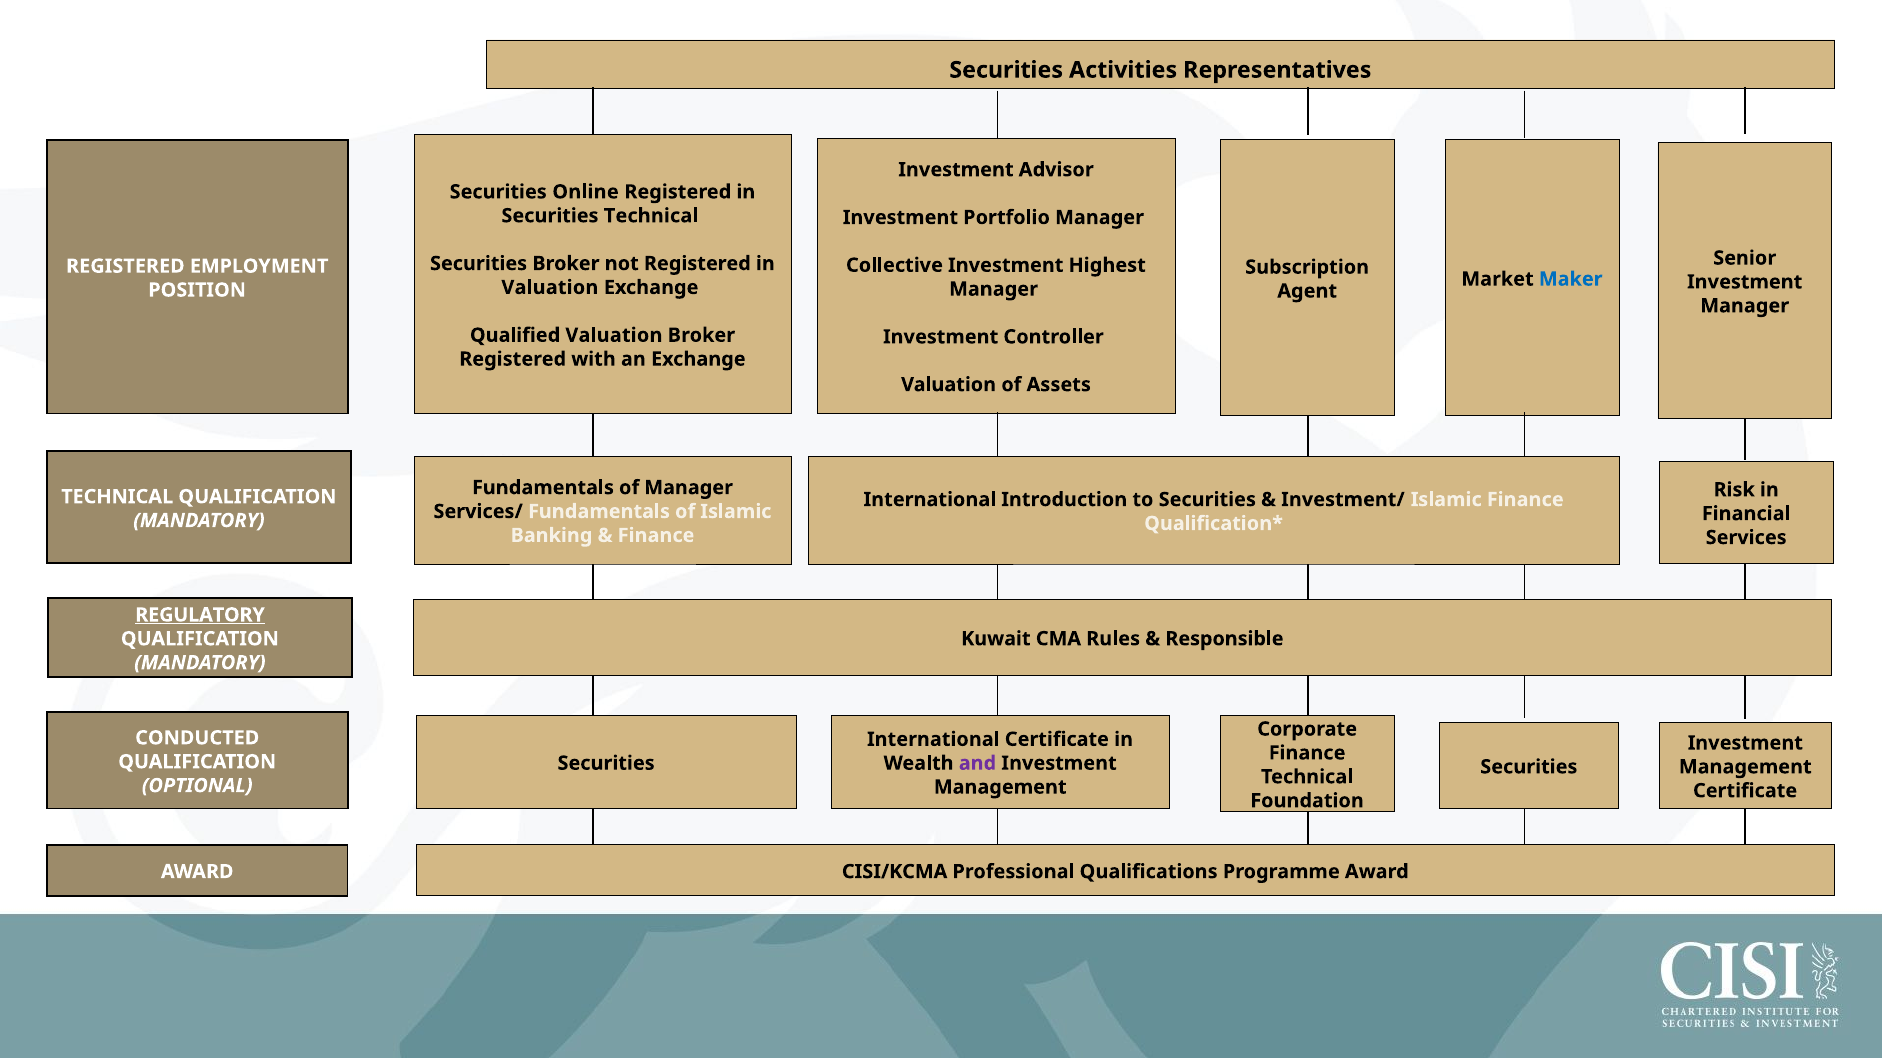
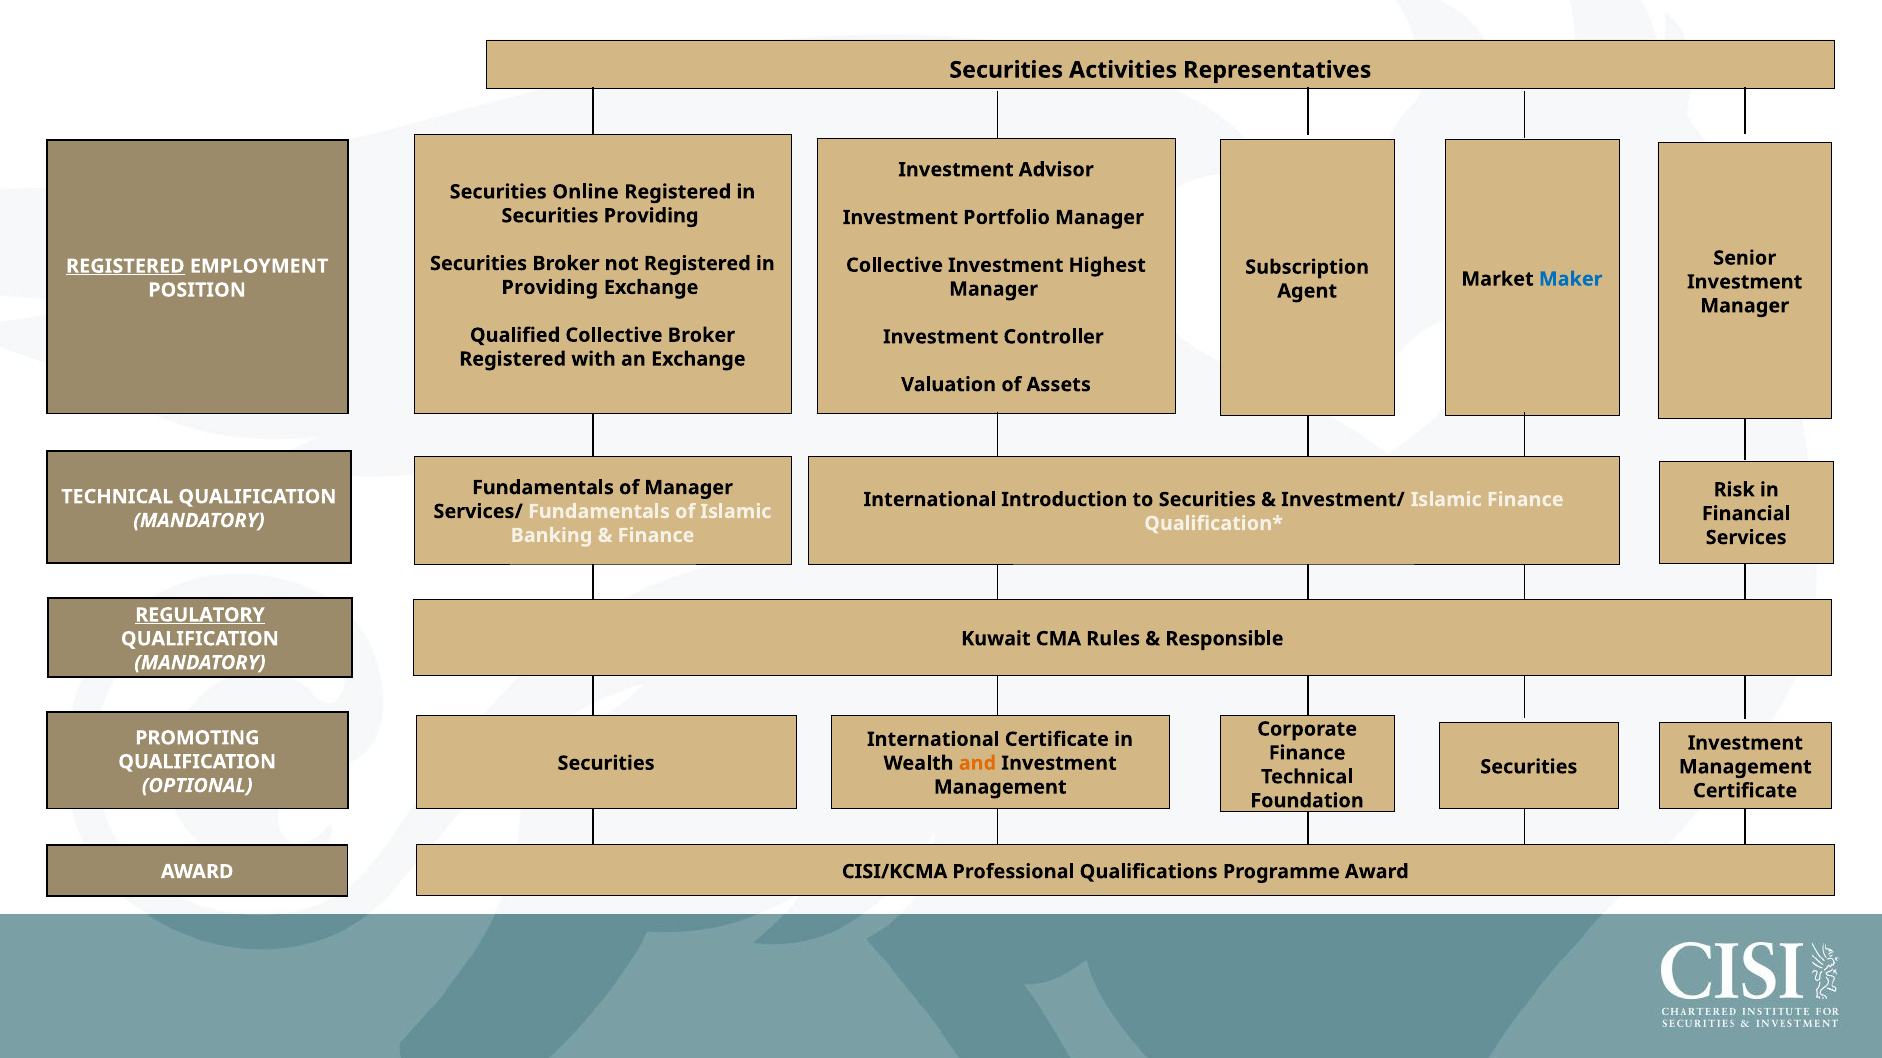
Securities Technical: Technical -> Providing (651, 216)
REGISTERED underline: none -> present (125, 266)
Valuation: Valuation -> Providing (550, 288)
Qualified Valuation: Valuation -> Collective (614, 335)
CONDUCTED: CONDUCTED -> PROMOTING (197, 738)
and colour: purple -> orange (977, 764)
